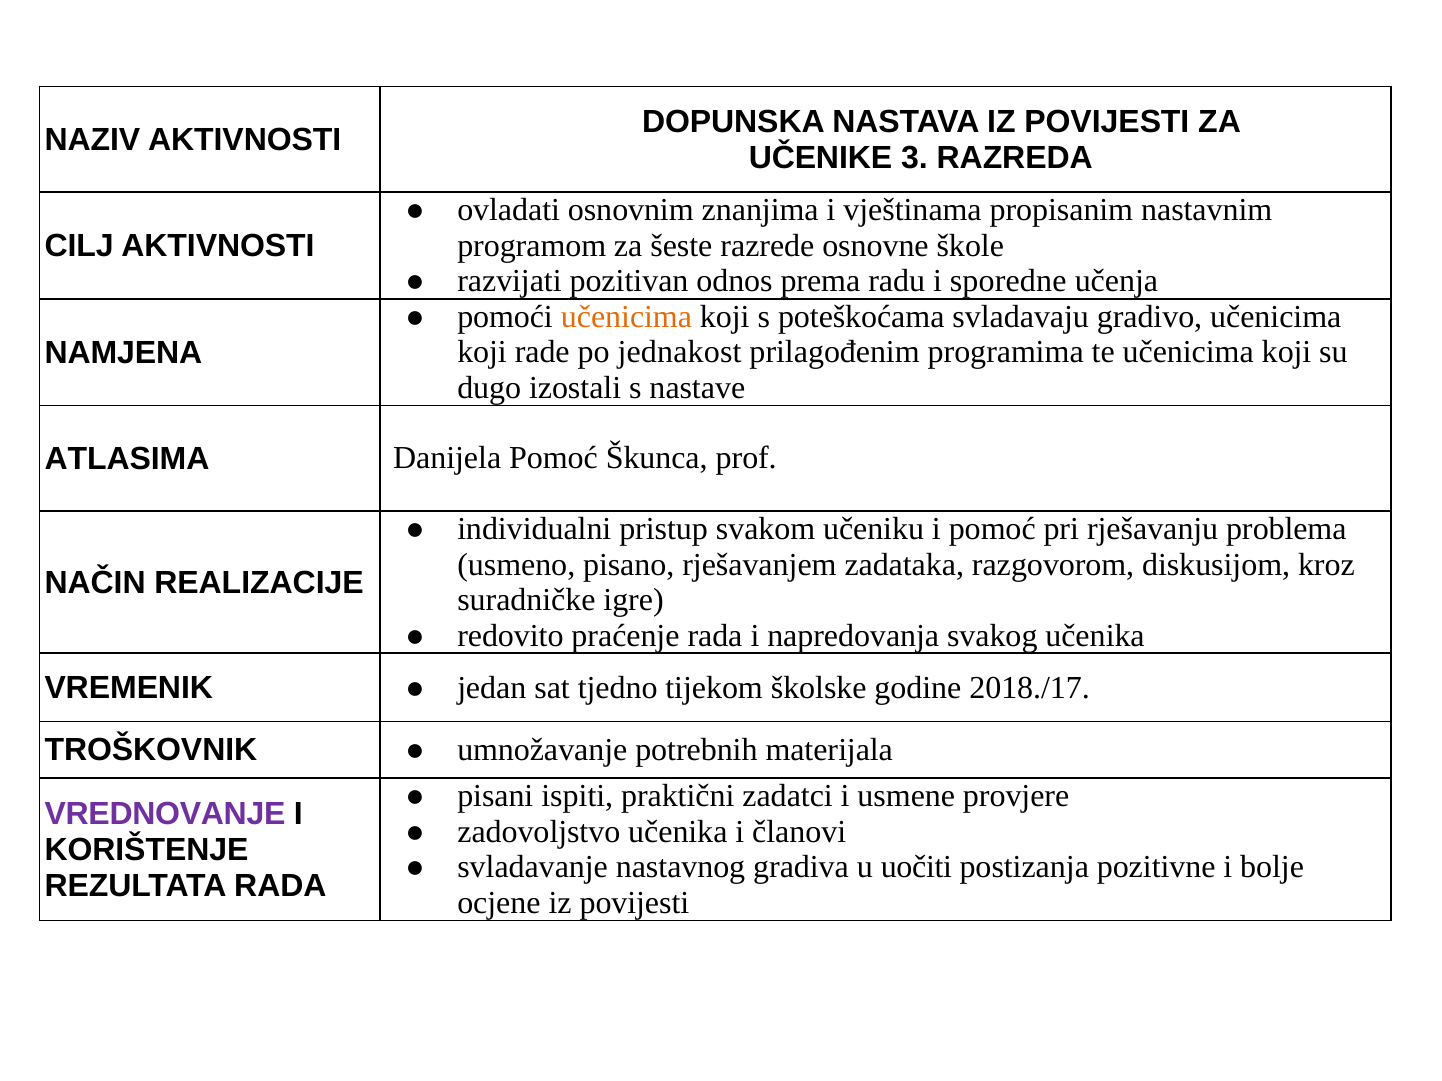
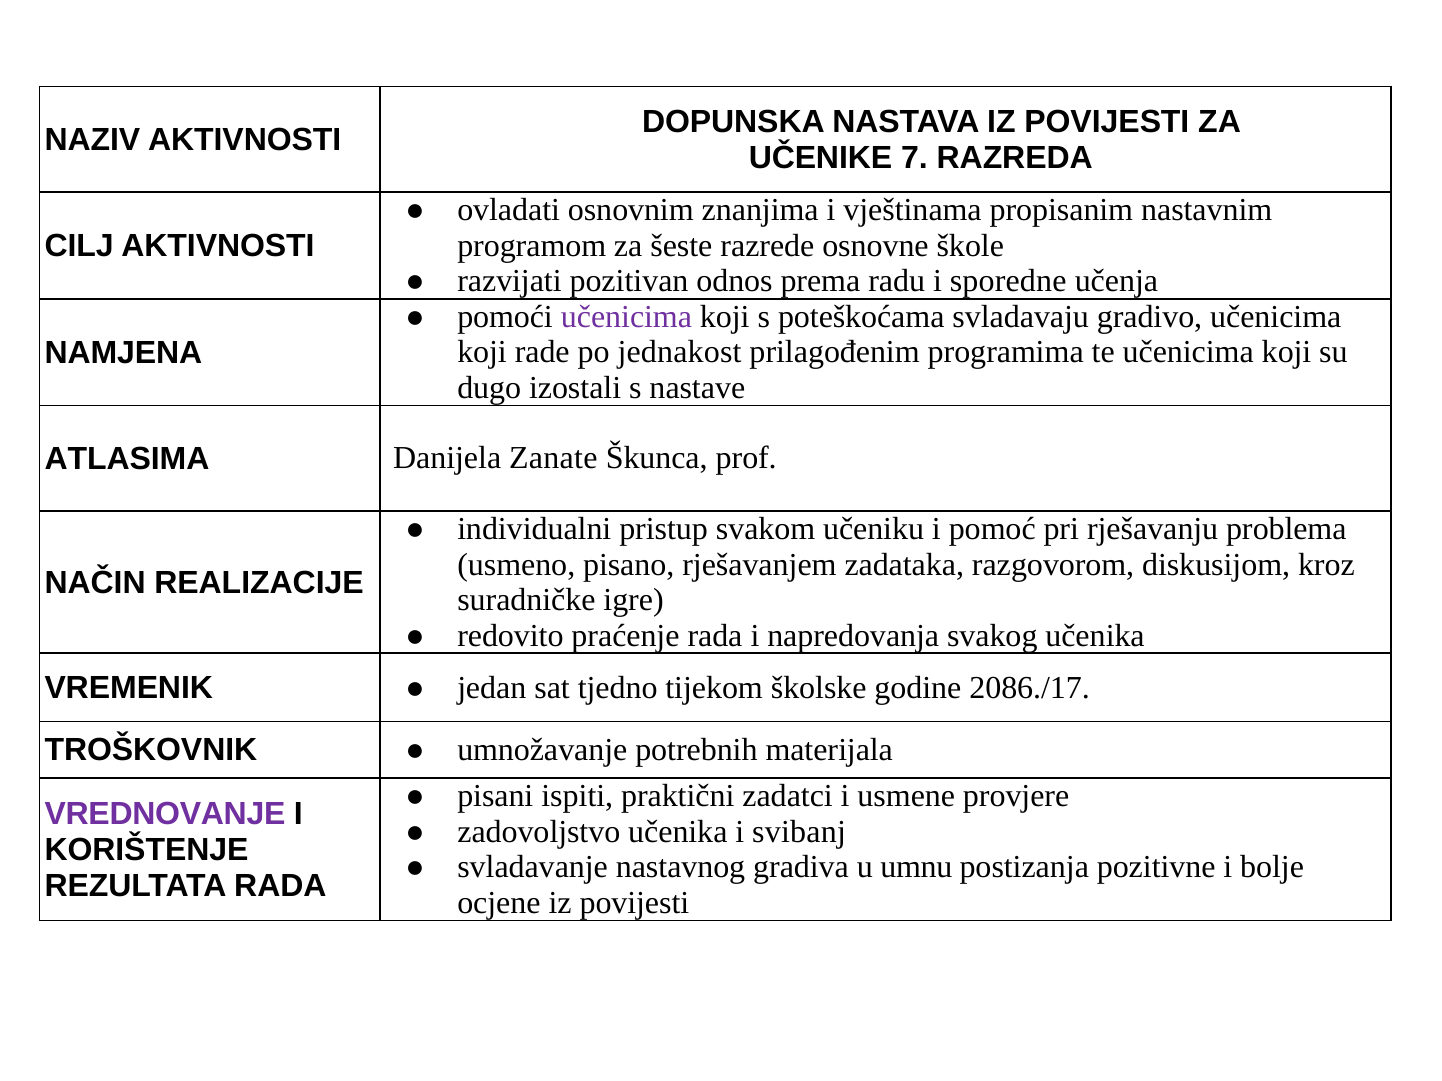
3: 3 -> 7 (914, 158)
učenicima colour: orange -> purple (626, 317)
Danijela Pomoć: Pomoć -> Zanate (553, 459)
2018./17: 2018./17 -> 2086./17 (1030, 688)
članovi: članovi -> svibanj (799, 832)
uočiti: uočiti -> umnu (916, 868)
